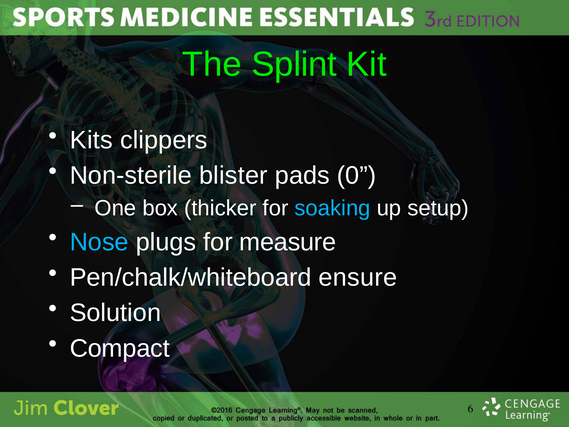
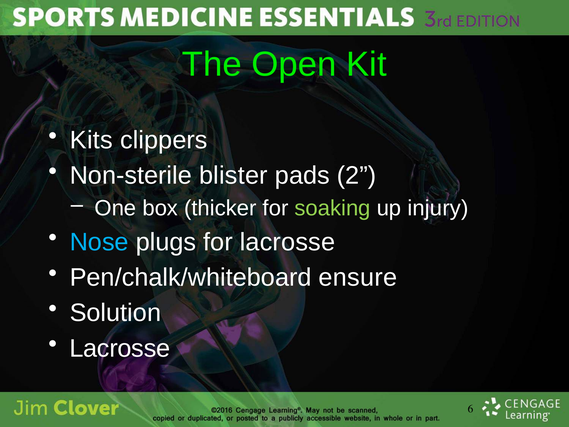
Splint: Splint -> Open (294, 64)
0: 0 -> 2 (357, 175)
soaking colour: light blue -> light green (333, 208)
setup: setup -> injury (438, 208)
for measure: measure -> lacrosse (287, 242)
Compact: Compact -> Lacrosse (120, 348)
